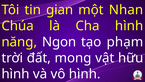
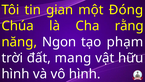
Nhan: Nhan -> Đóng (126, 10)
Cha hình: hình -> rằng (129, 26)
mong: mong -> mang (73, 58)
